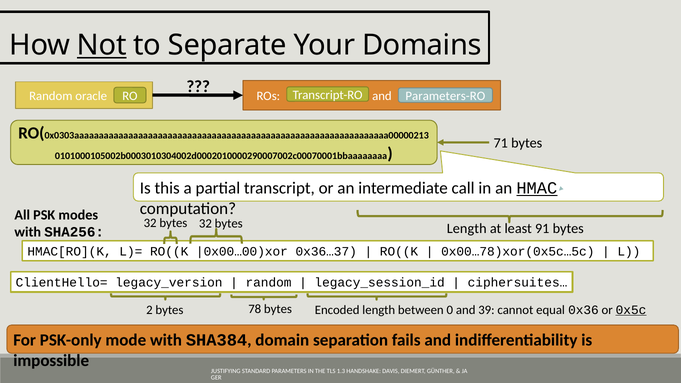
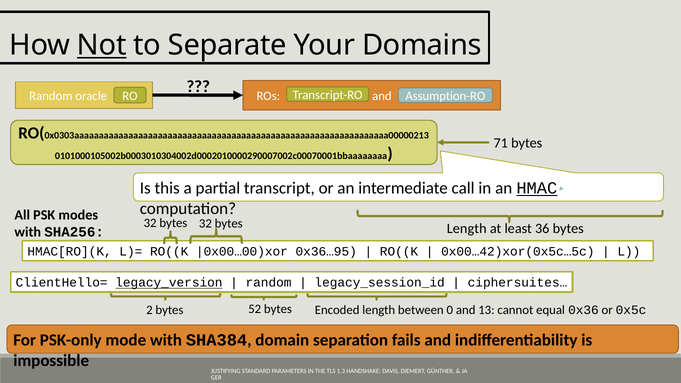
Parameters-RO: Parameters-RO -> Assumption-RO (445, 96)
91: 91 -> 36 (542, 229)
0x36…37: 0x36…37 -> 0x36…95 (326, 252)
0x00…78)xor(0x5c…5c: 0x00…78)xor(0x5c…5c -> 0x00…42)xor(0x5c…5c (518, 252)
legacy_version underline: none -> present (169, 283)
78: 78 -> 52 (255, 309)
39: 39 -> 13 (486, 310)
0x5c underline: present -> none (631, 310)
